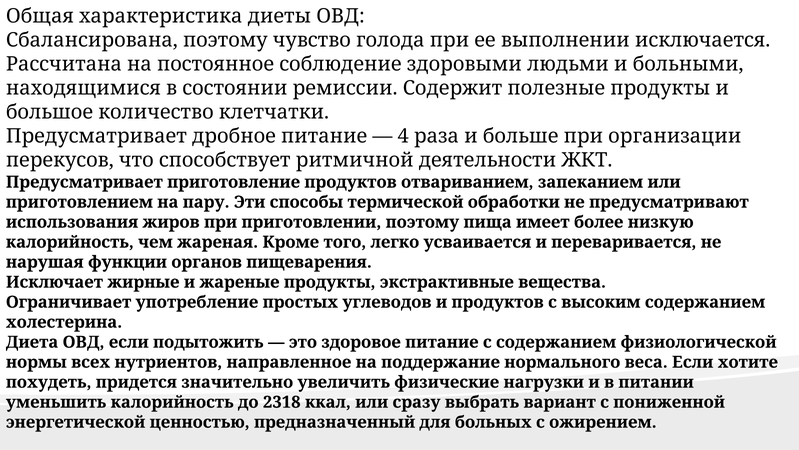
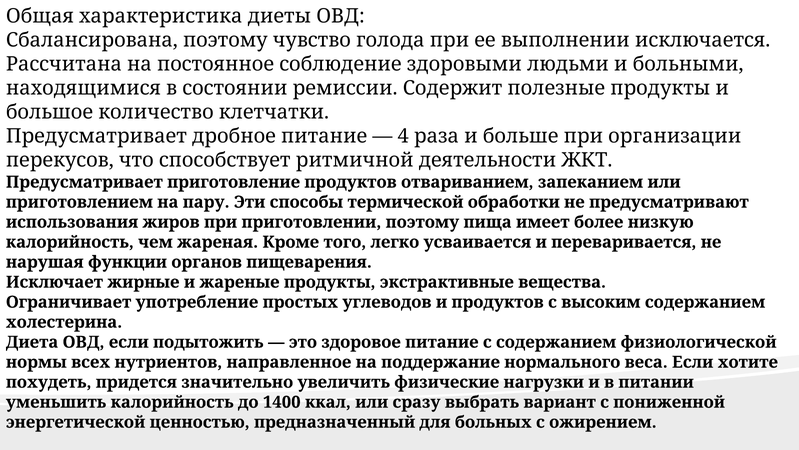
2318: 2318 -> 1400 (282, 402)
